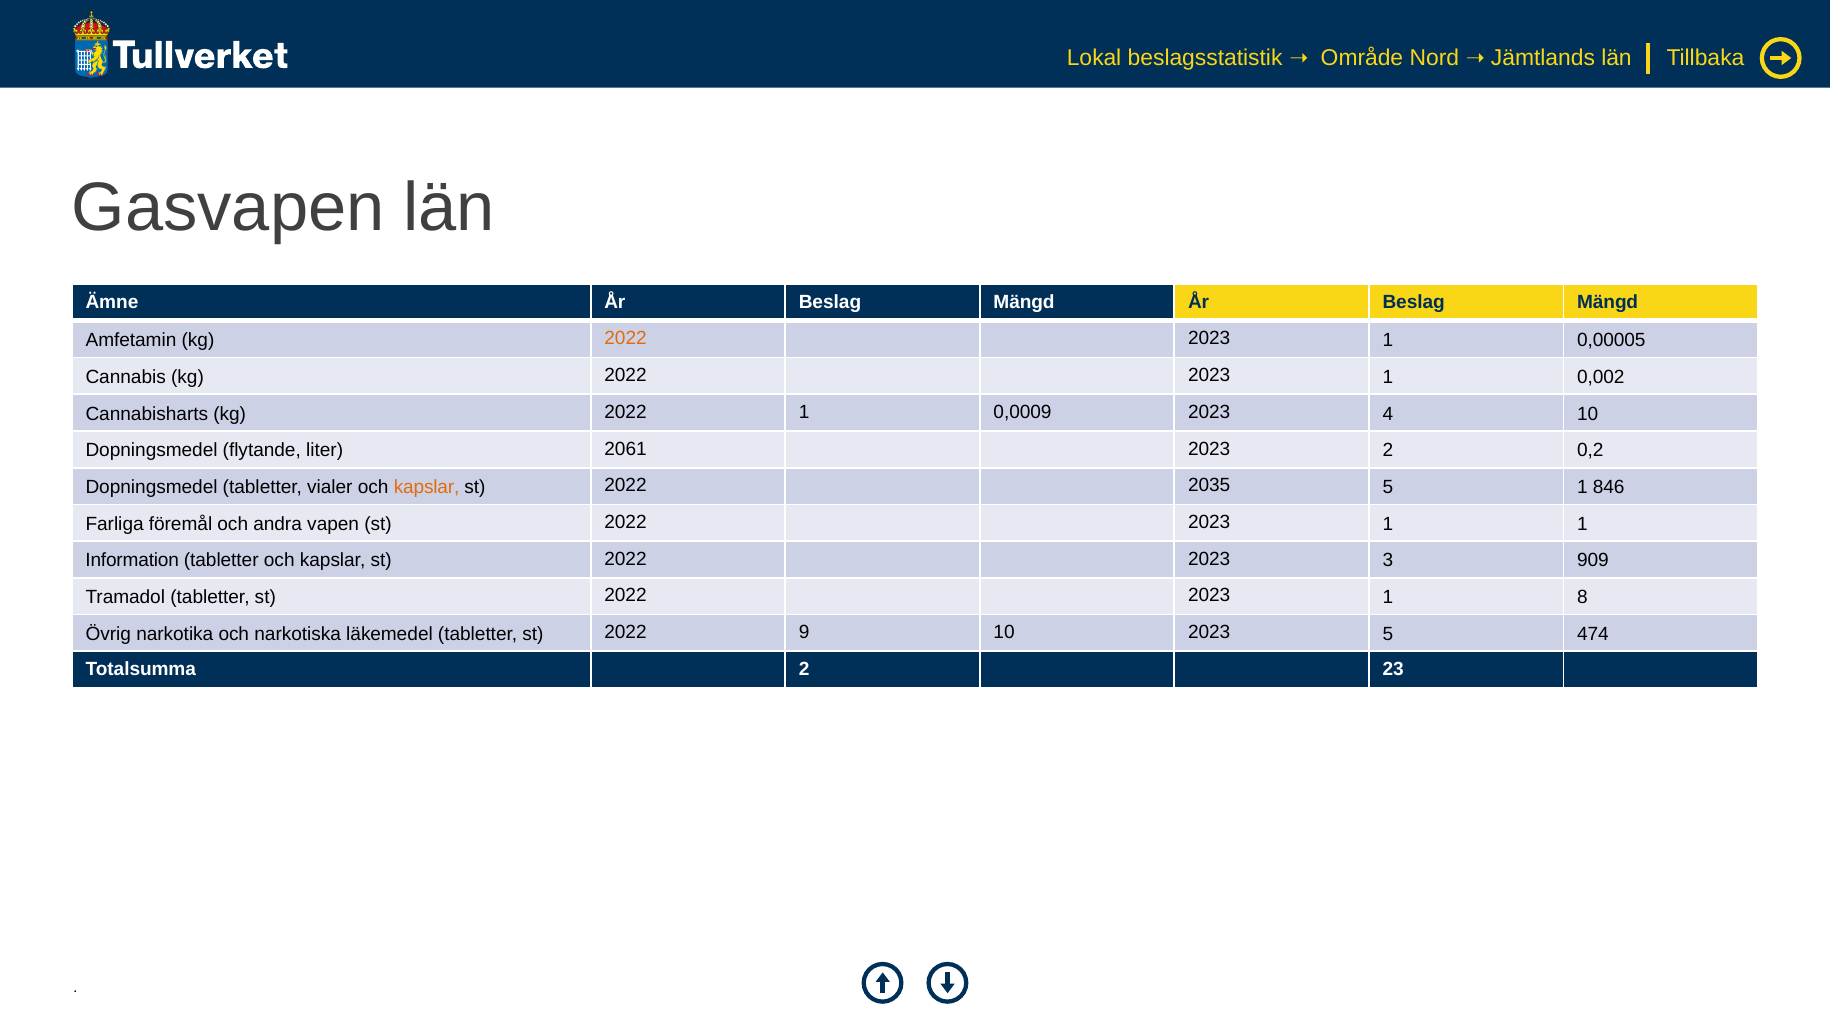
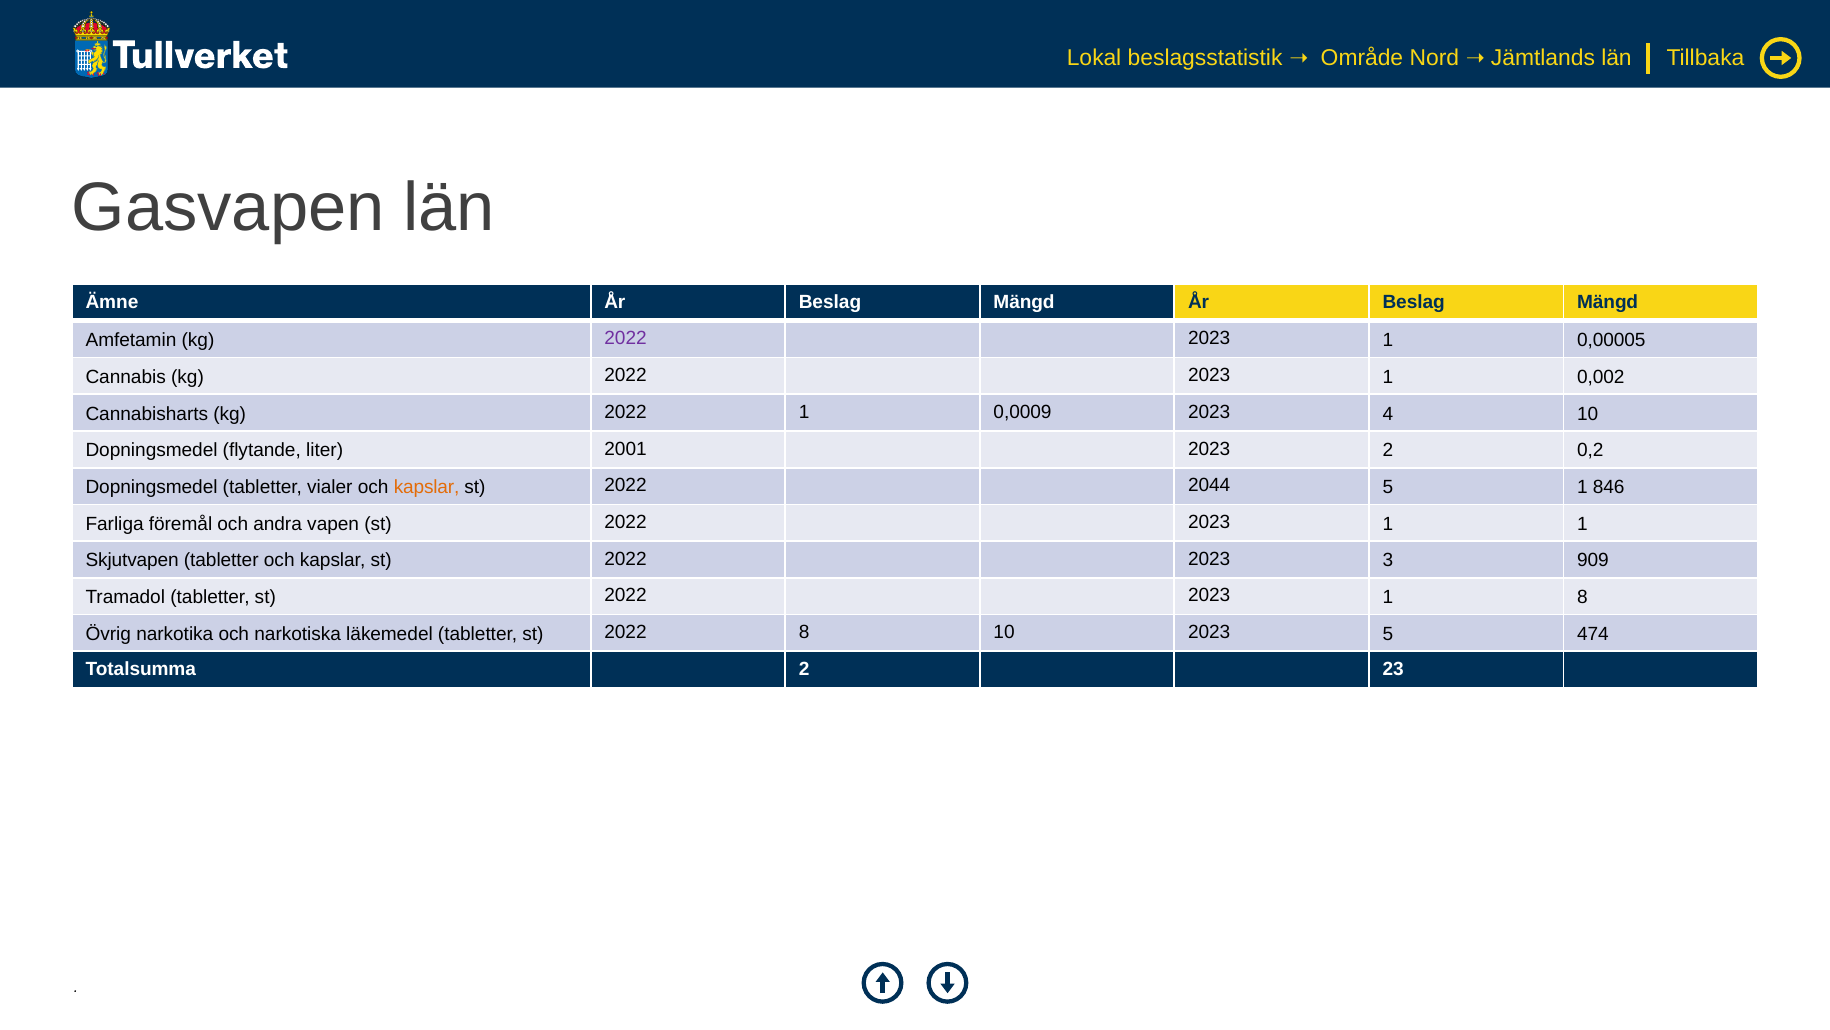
2022 colour: orange -> purple (626, 338)
2061: 2061 -> 2001 (626, 448)
2035: 2035 -> 2044 (1209, 485)
Information: Information -> Skjutvapen (132, 560)
2022 9: 9 -> 8 (804, 632)
